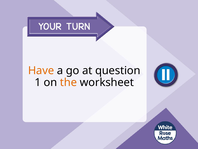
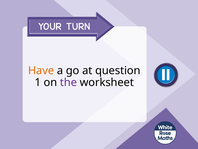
the colour: orange -> purple (68, 82)
